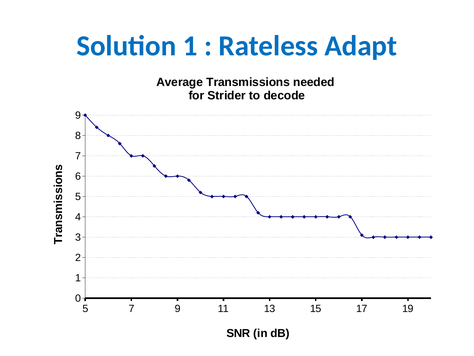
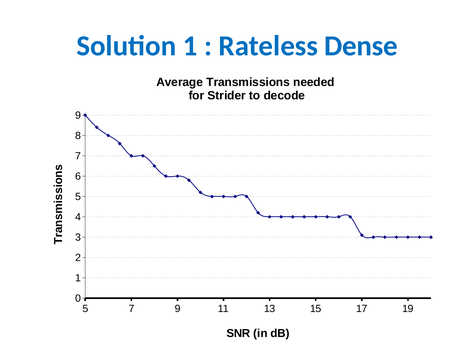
Adapt: Adapt -> Dense (361, 46)
